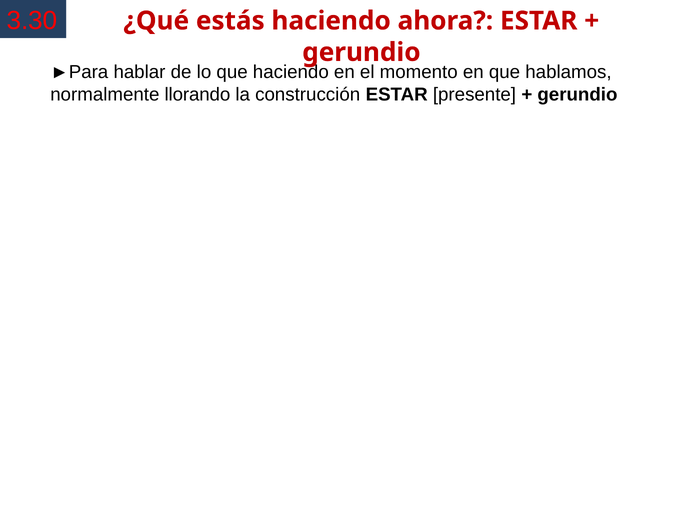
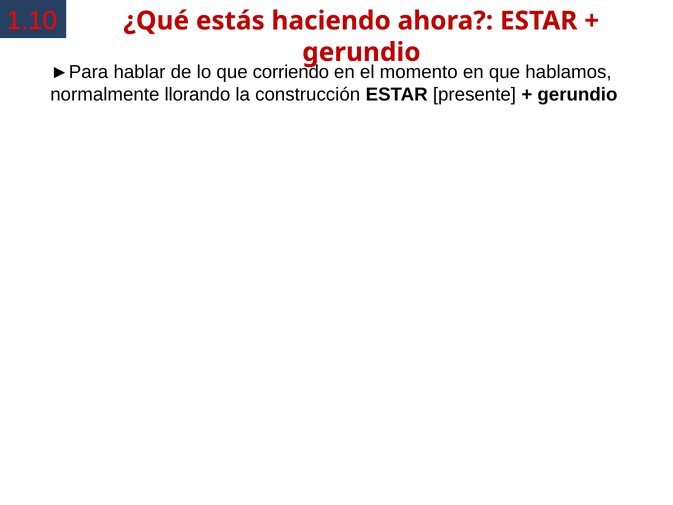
3.30: 3.30 -> 1.10 (32, 21)
que haciendo: haciendo -> corriendo (291, 72)
